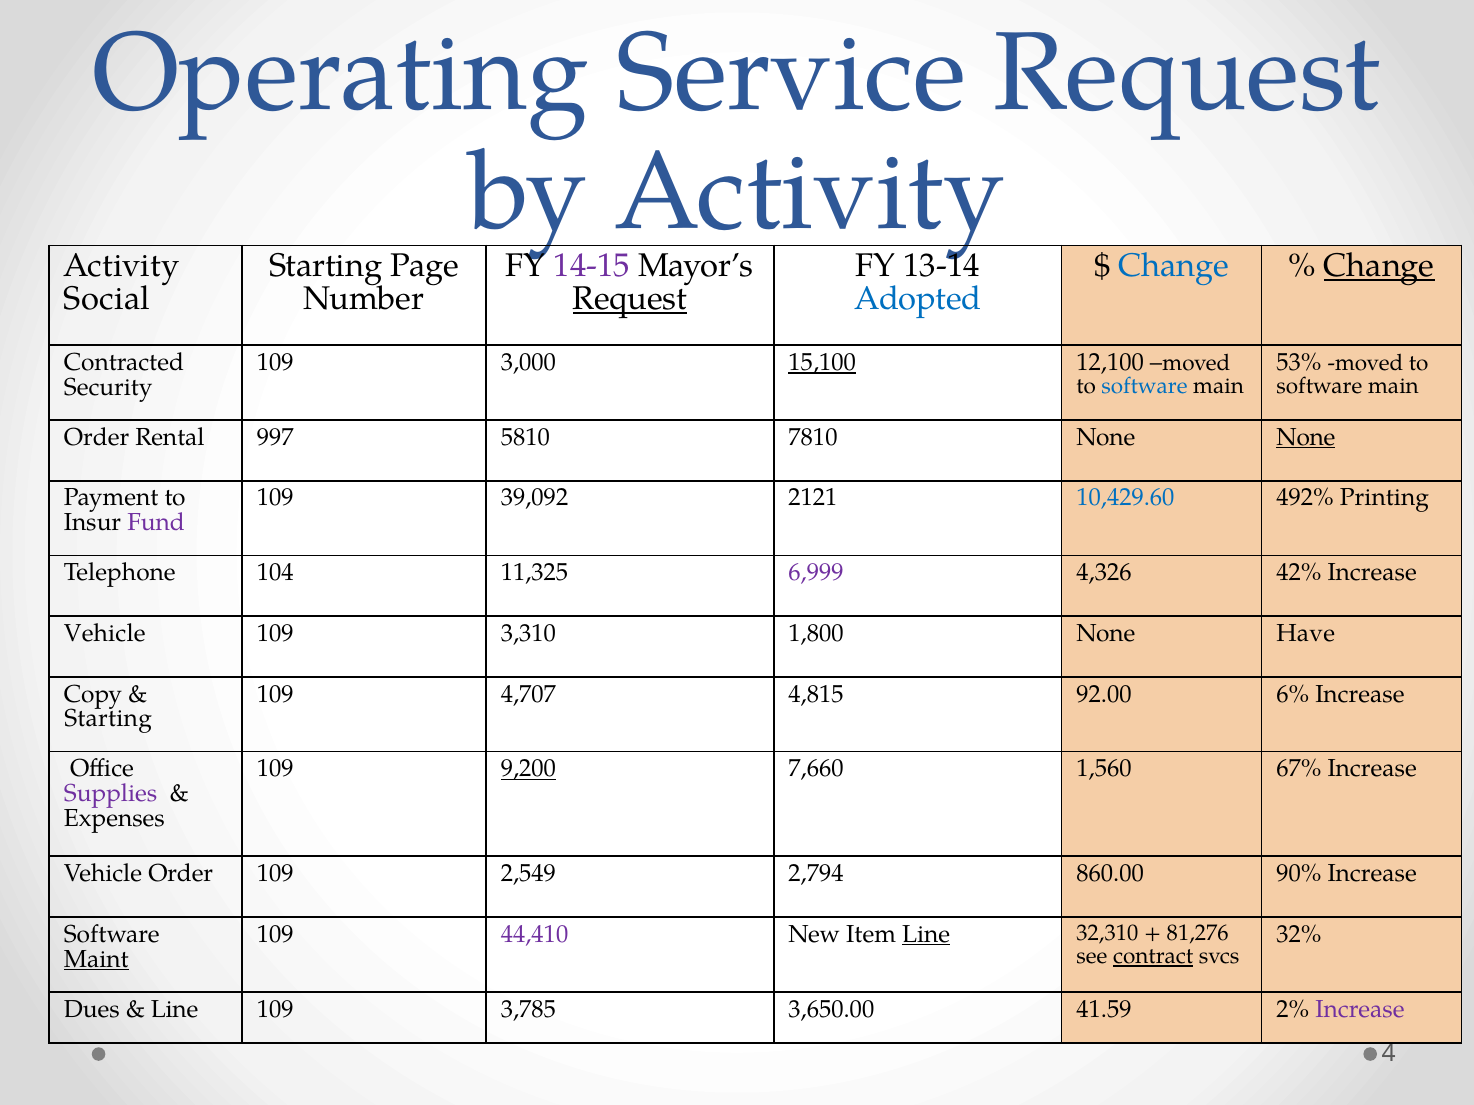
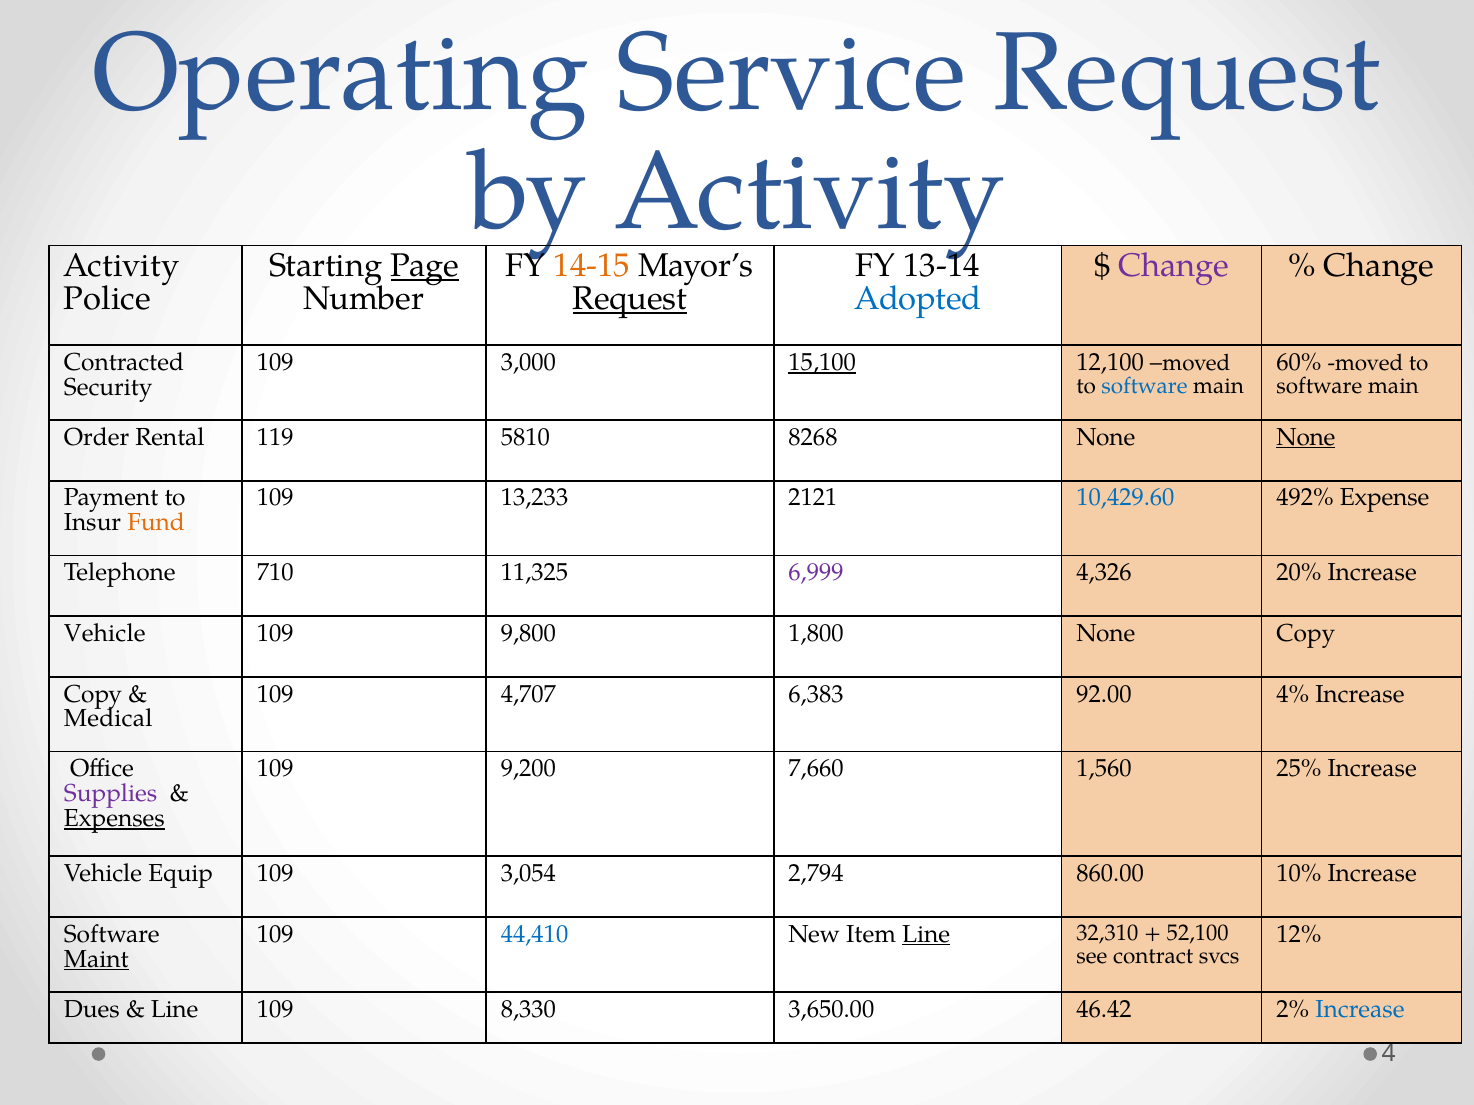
Page underline: none -> present (425, 266)
14-15 colour: purple -> orange (592, 266)
Change colour: blue -> purple (1174, 266)
Change underline: present -> none (1379, 266)
Social: Social -> Police (107, 299)
53%: 53% -> 60% (1299, 363)
997: 997 -> 119 (275, 437)
7810: 7810 -> 8268 (813, 437)
39,092: 39,092 -> 13,233 (535, 498)
Printing: Printing -> Expense (1385, 498)
Fund colour: purple -> orange (156, 523)
104: 104 -> 710 (275, 573)
42%: 42% -> 20% (1299, 573)
3,310: 3,310 -> 9,800 (528, 634)
None Have: Have -> Copy (1306, 634)
4,815: 4,815 -> 6,383 (816, 694)
6%: 6% -> 4% (1293, 694)
Starting: Starting -> Medical (108, 719)
9,200 underline: present -> none (528, 769)
67%: 67% -> 25% (1299, 769)
Expenses underline: none -> present (114, 819)
Vehicle Order: Order -> Equip (181, 874)
2,549: 2,549 -> 3,054 (528, 874)
90%: 90% -> 10% (1299, 874)
44,410 colour: purple -> blue (535, 935)
81,276: 81,276 -> 52,100 (1198, 934)
32%: 32% -> 12% (1299, 935)
contract underline: present -> none (1153, 957)
3,785: 3,785 -> 8,330 (528, 1009)
41.59: 41.59 -> 46.42 (1104, 1009)
Increase colour: purple -> blue (1360, 1009)
